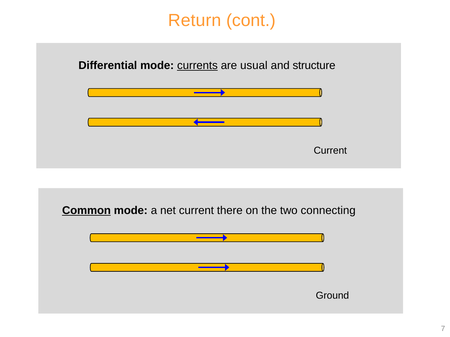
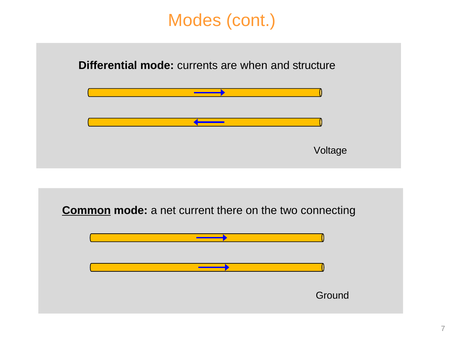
Return: Return -> Modes (195, 21)
currents underline: present -> none (197, 65)
usual: usual -> when (254, 65)
Current: Current -> Voltage (330, 151)
